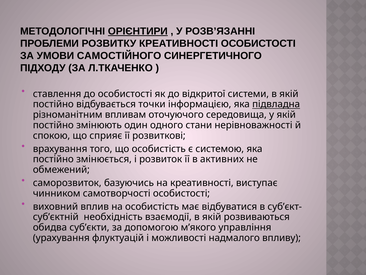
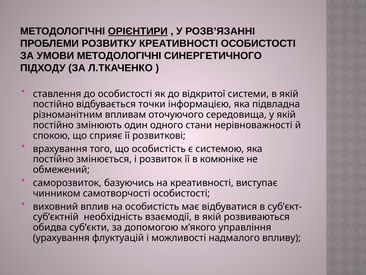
УМОВИ САМОСТІЙНОГО: САМОСТІЙНОГО -> МЕТОДОЛОГІЧНІ (119, 56)
підвладна underline: present -> none (276, 104)
активних: активних -> комюніке (222, 159)
